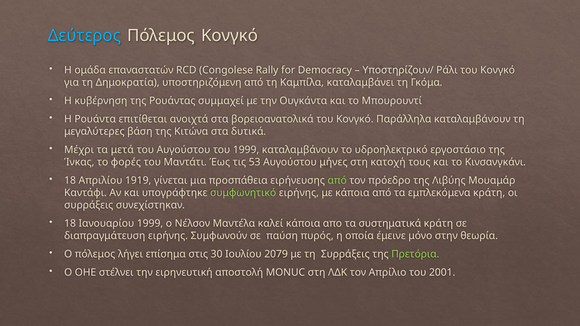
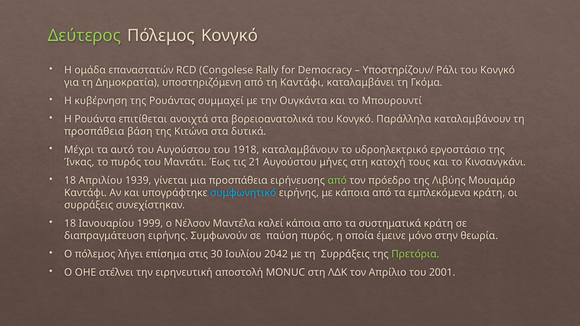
Δεύτερος colour: light blue -> light green (84, 36)
τη Καμπίλα: Καμπίλα -> Καντάφι (302, 82)
μεγαλύτερες: μεγαλύτερες -> προσπάθεια (94, 132)
μετά: μετά -> αυτό (122, 150)
του 1999: 1999 -> 1918 (246, 150)
το φορές: φορές -> πυρός (126, 162)
53: 53 -> 21 (255, 162)
1919: 1919 -> 1939 (138, 181)
συμφωνητικό colour: light green -> light blue (243, 193)
2079: 2079 -> 2042 (276, 254)
